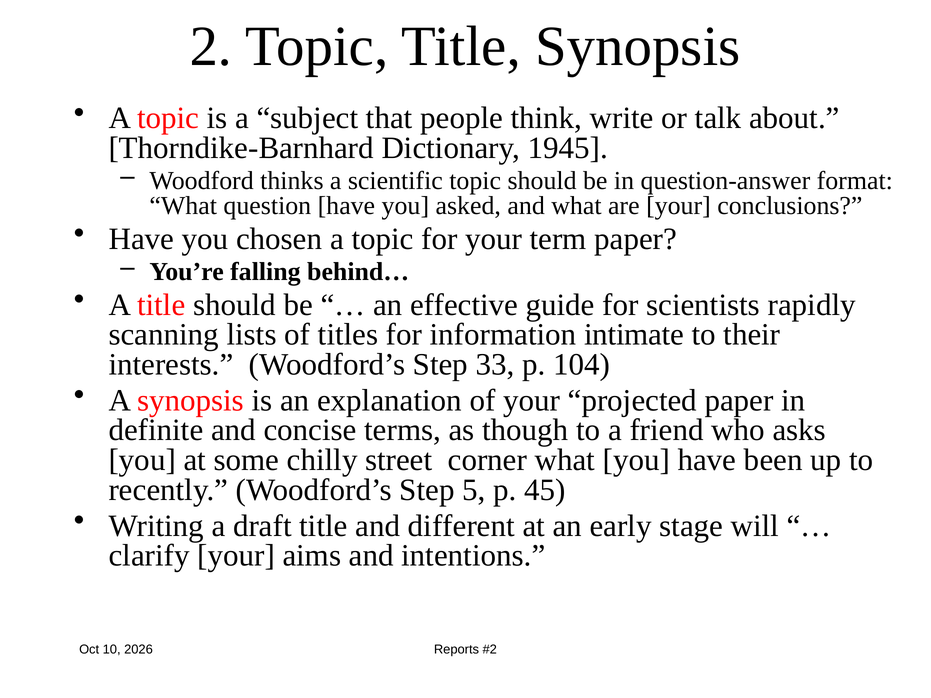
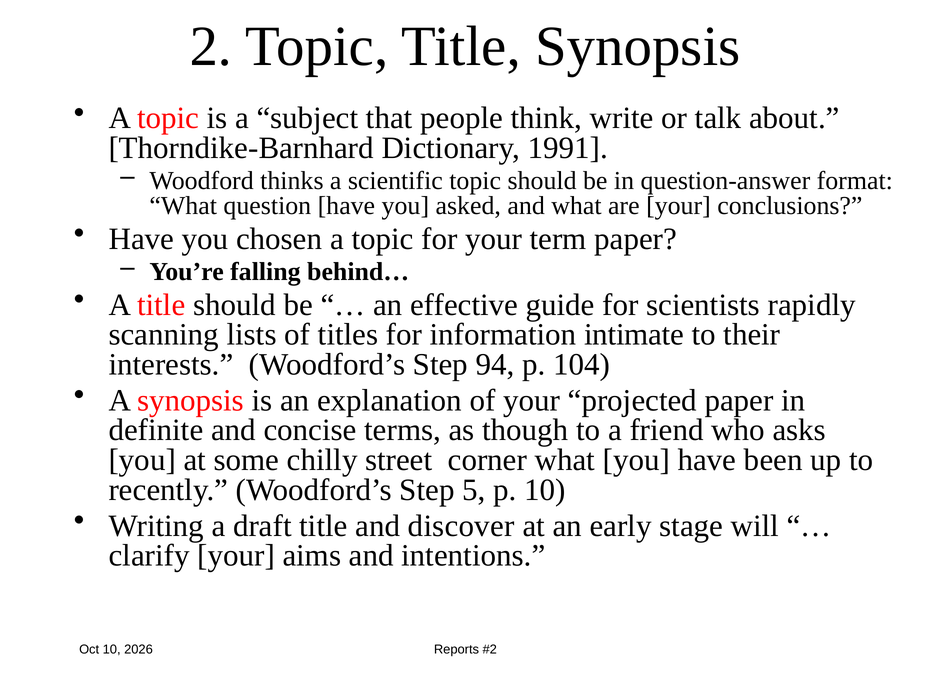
1945: 1945 -> 1991 (568, 148)
33: 33 -> 94 (495, 365)
p 45: 45 -> 10 (545, 490)
different: different -> discover (461, 526)
